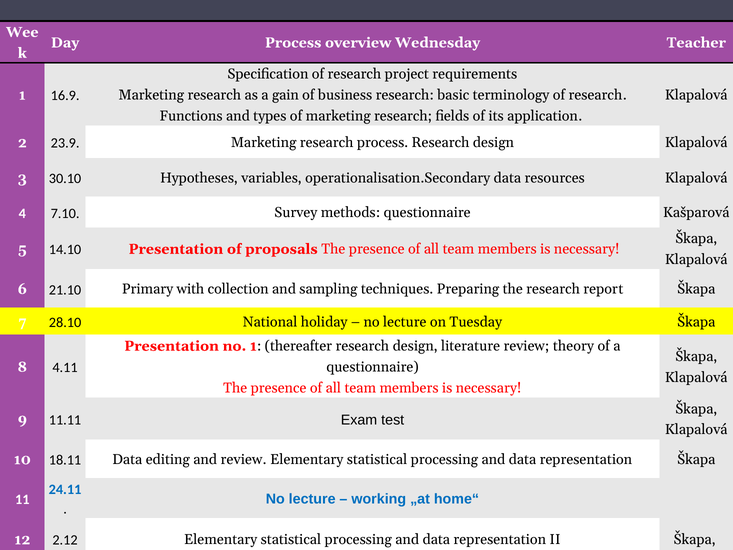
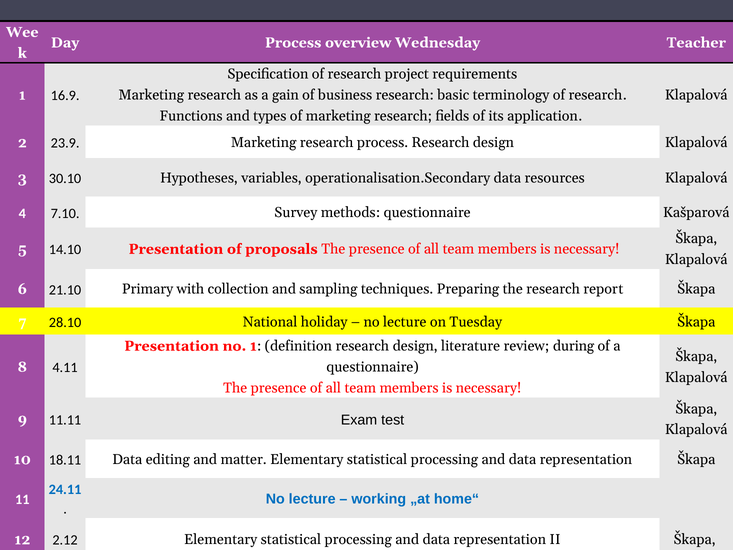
thereafter: thereafter -> definition (298, 346)
theory: theory -> during (574, 346)
and review: review -> matter (244, 459)
